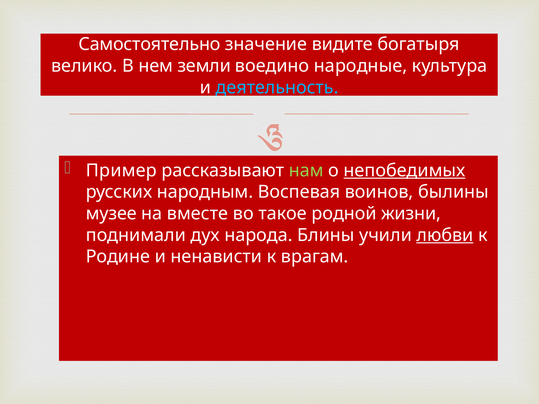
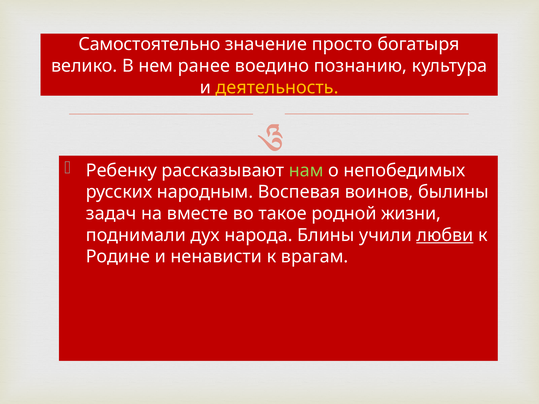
видите: видите -> просто (342, 44)
земли: земли -> ранее (204, 66)
народные: народные -> познанию (361, 66)
деятельность colour: light blue -> yellow (277, 87)
Пример: Пример -> Ребенку (121, 171)
непобедимых underline: present -> none (404, 171)
музее: музее -> задач (111, 214)
